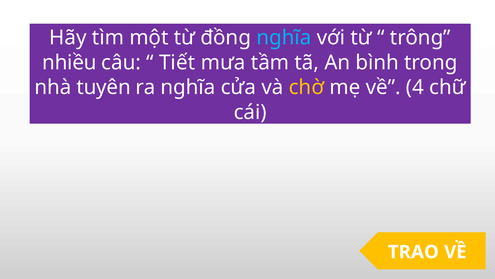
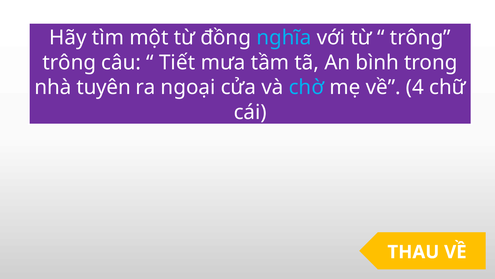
nhiều: nhiều -> trông (69, 62)
ra nghĩa: nghĩa -> ngoại (188, 87)
chờ colour: yellow -> light blue (306, 87)
TRAO: TRAO -> THAU (413, 252)
